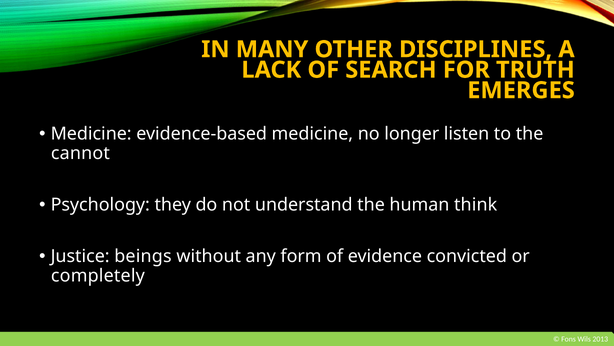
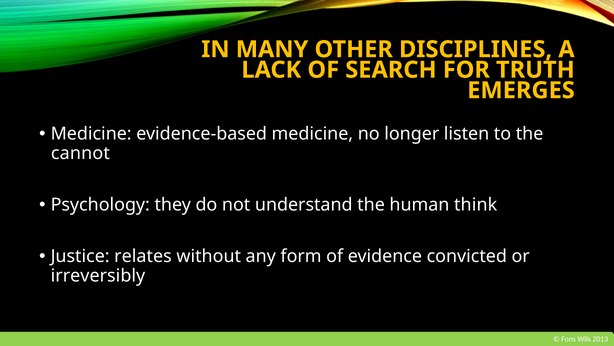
beings: beings -> relates (143, 256)
completely: completely -> irreversibly (98, 275)
